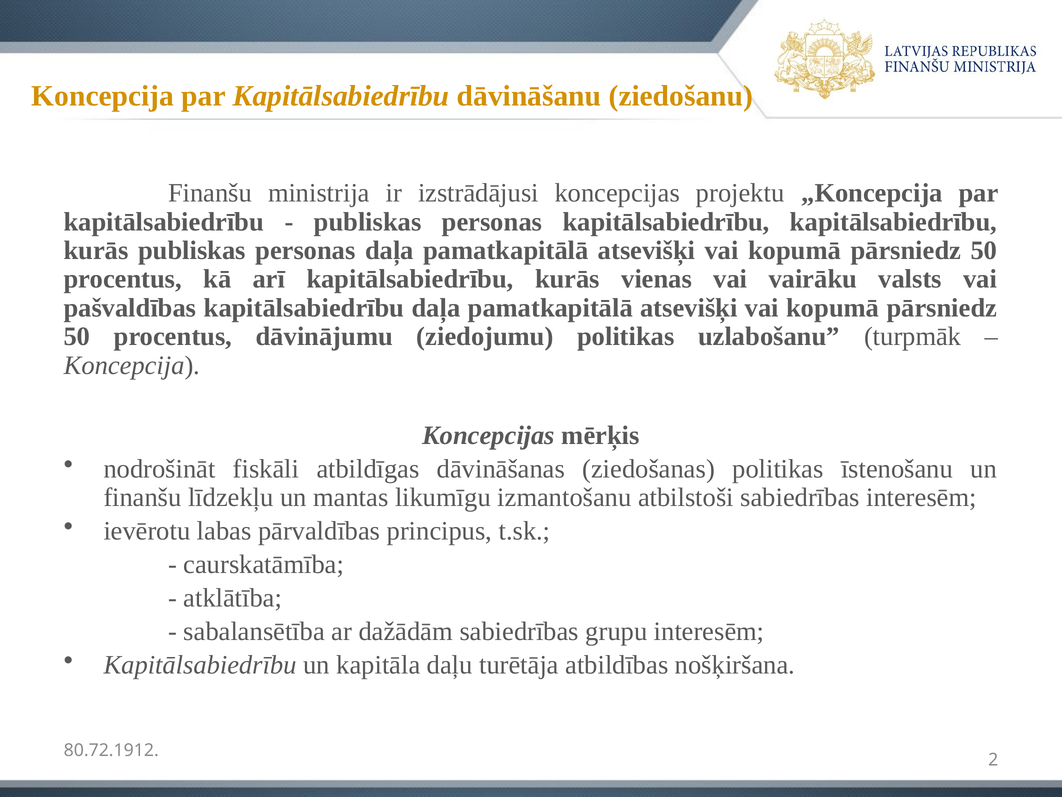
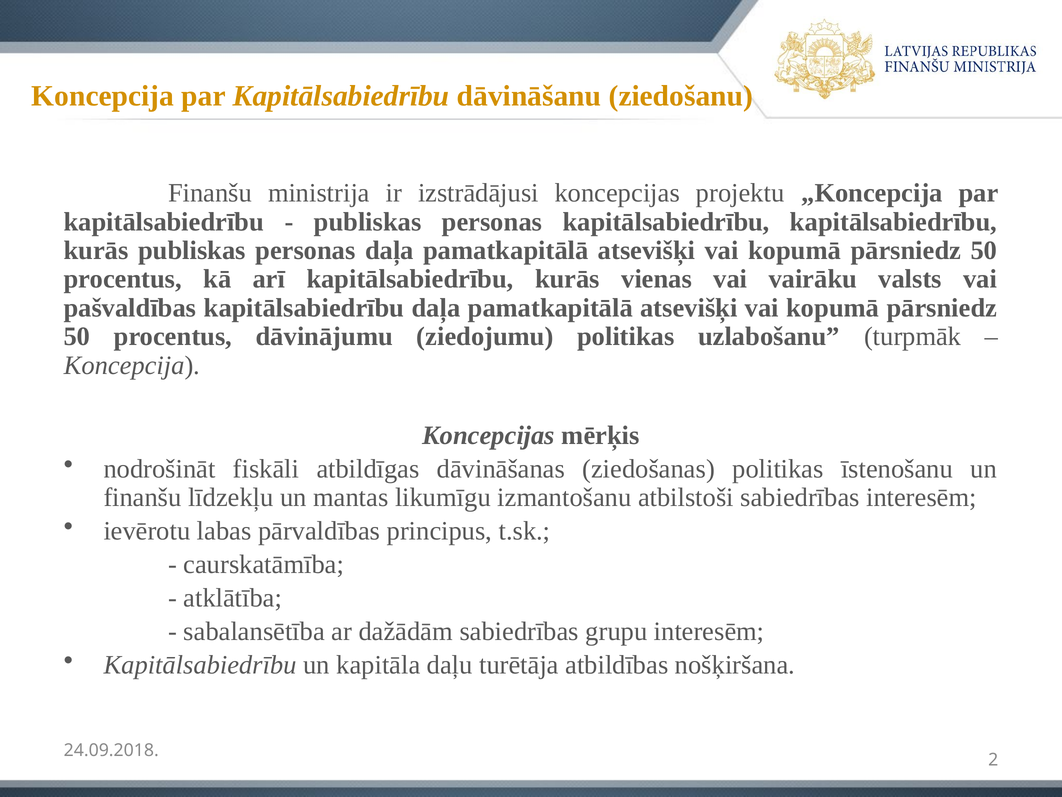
80.72.1912: 80.72.1912 -> 24.09.2018 (111, 750)
